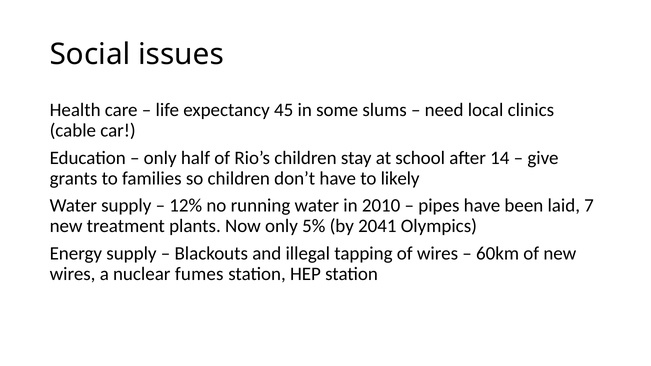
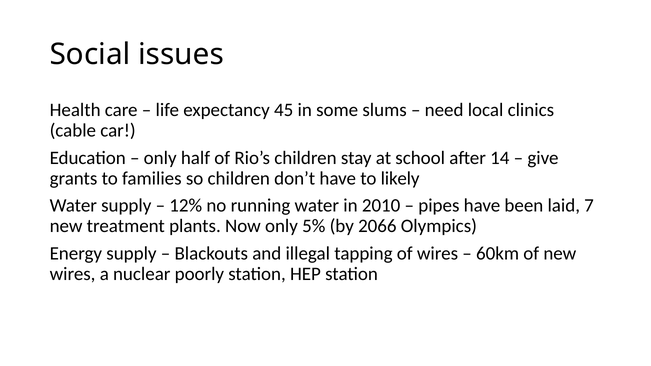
2041: 2041 -> 2066 (377, 226)
fumes: fumes -> poorly (199, 274)
